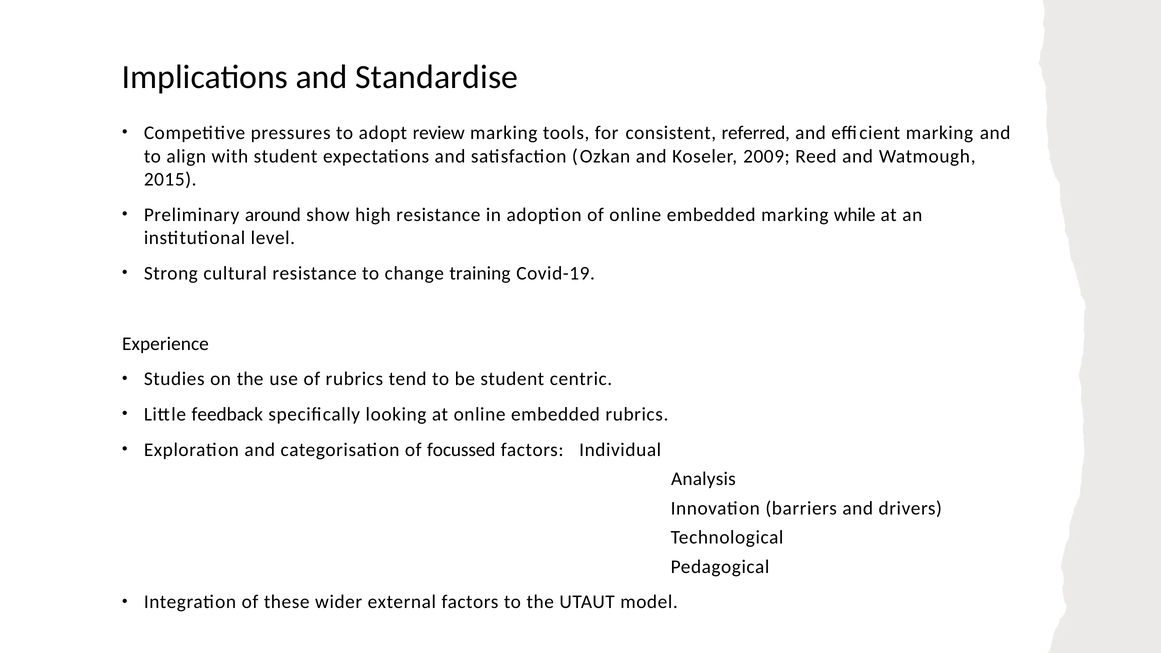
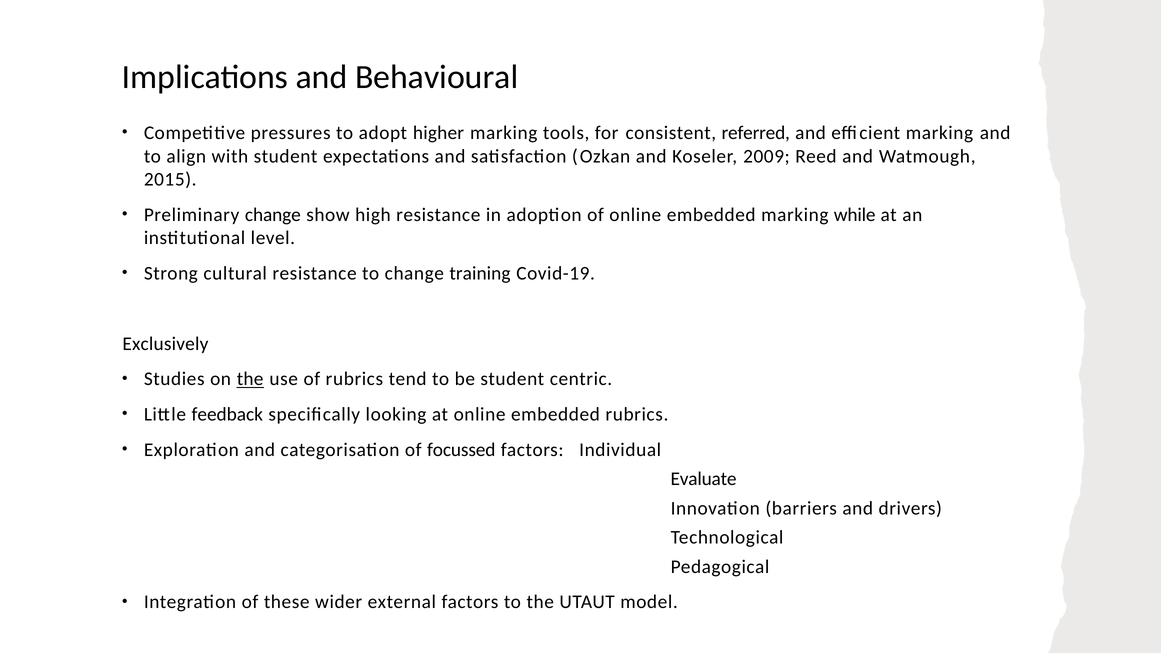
Standardise: Standardise -> Behavioural (437, 77)
review: review -> higher (439, 133)
Preliminary around: around -> change (273, 215)
Experience: Experience -> Exclusively (165, 344)
the underline: none -> present (250, 379)
Analysis: Analysis -> Evaluate (704, 479)
